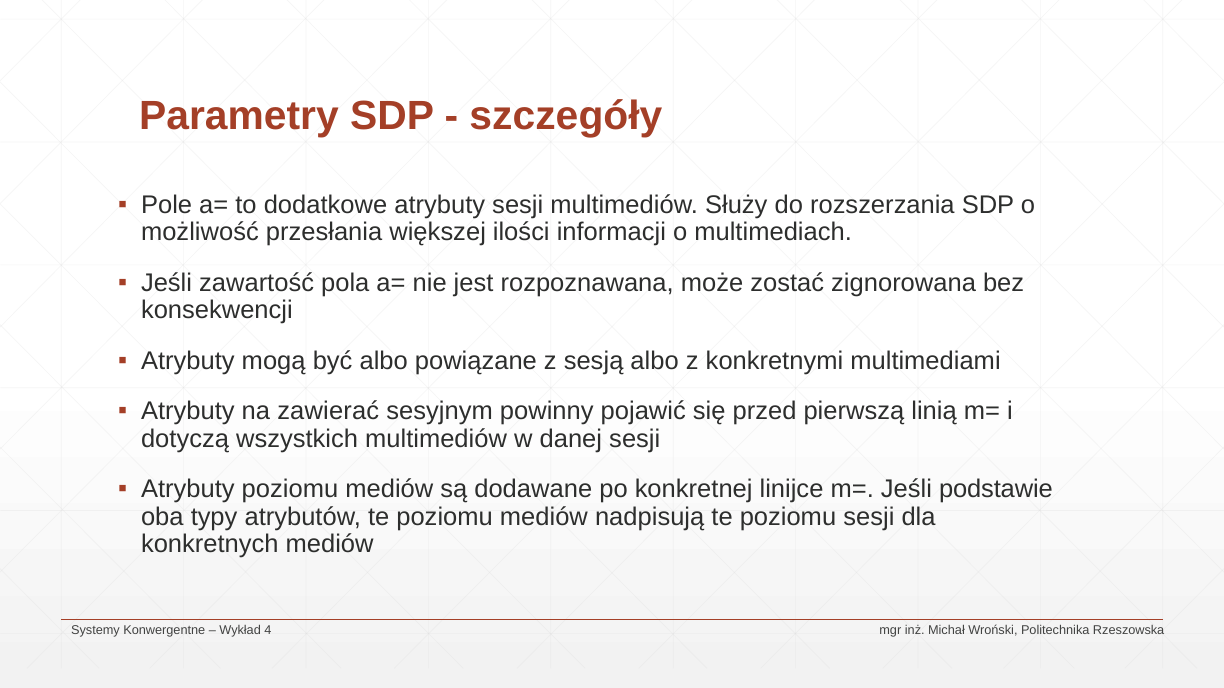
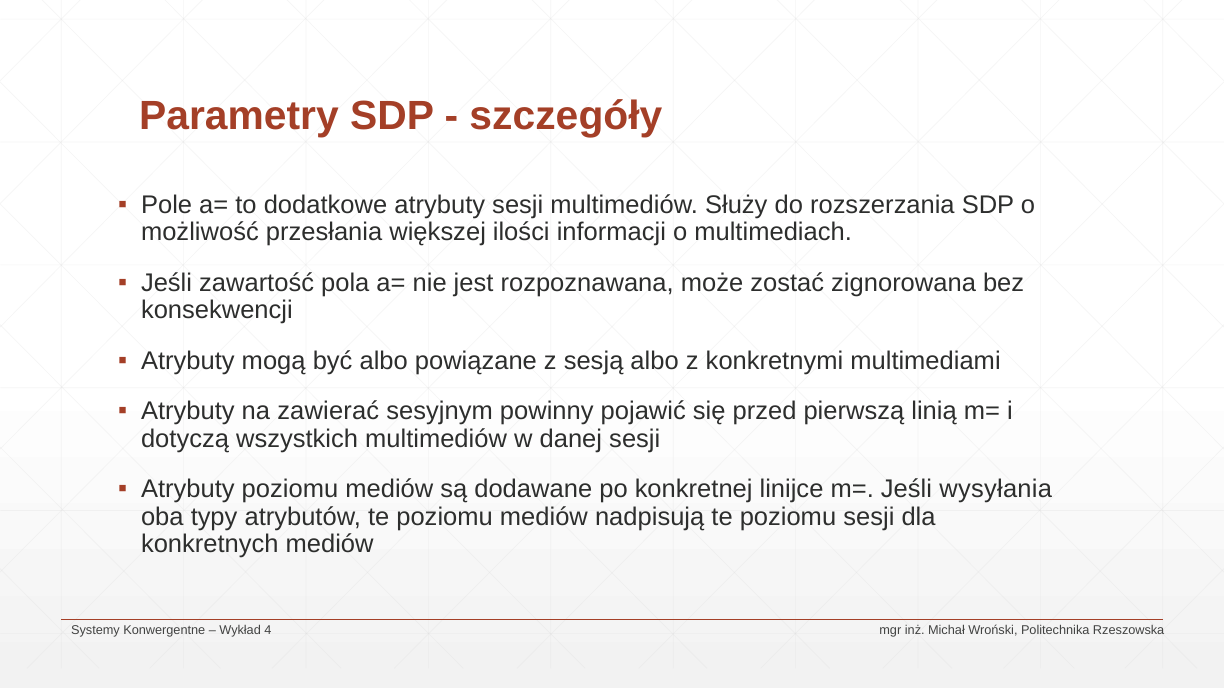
podstawie: podstawie -> wysyłania (996, 490)
